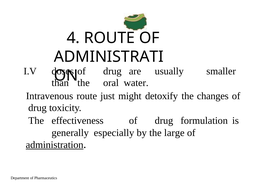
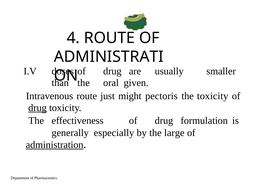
water: water -> given (136, 83)
detoxify: detoxify -> pectoris (161, 96)
the changes: changes -> toxicity (213, 96)
drug underline: none -> present (37, 108)
